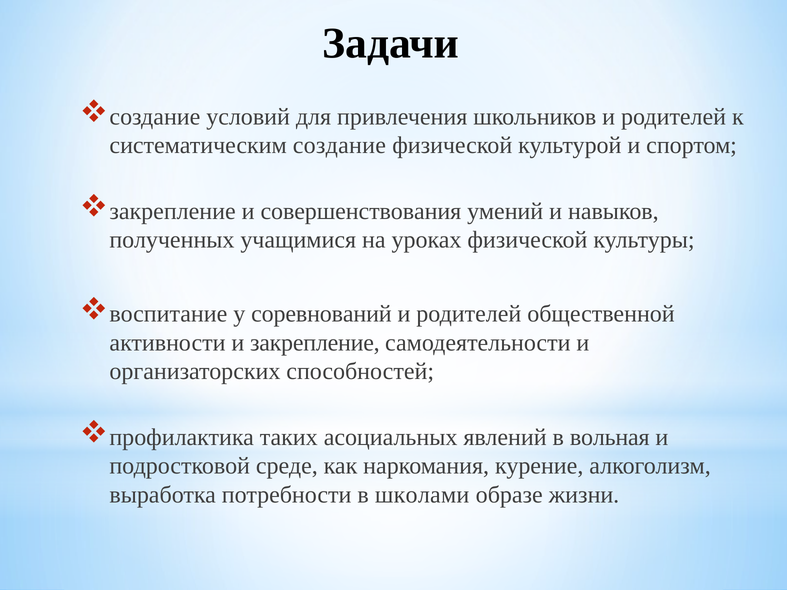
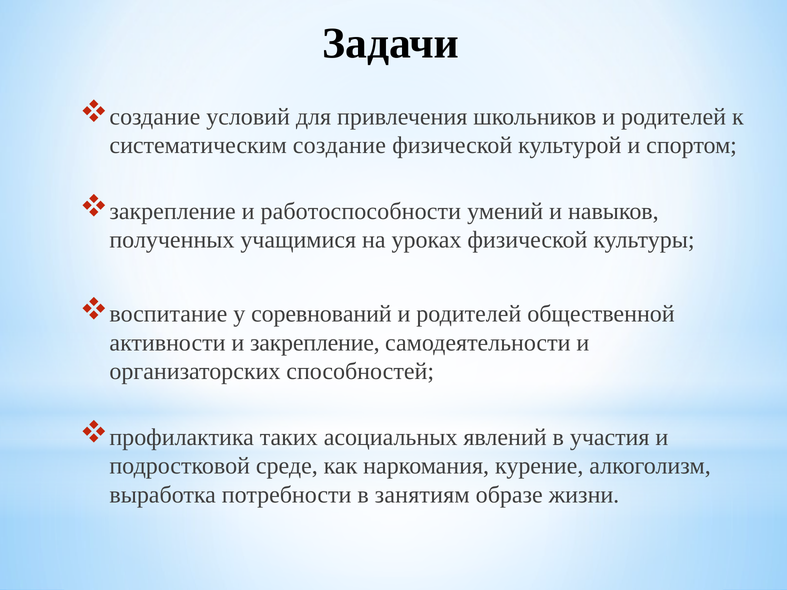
совершенствования: совершенствования -> работоспособности (361, 211)
вольная: вольная -> участия (610, 437)
школами: школами -> занятиям (422, 495)
